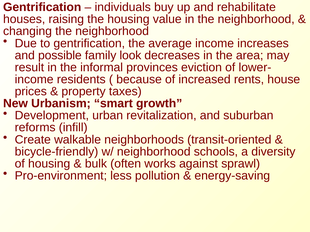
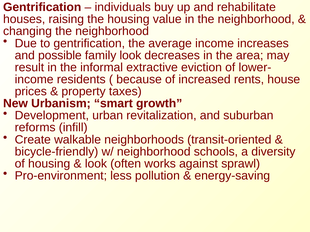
provinces: provinces -> extractive (152, 68)
bulk: bulk -> look (96, 164)
